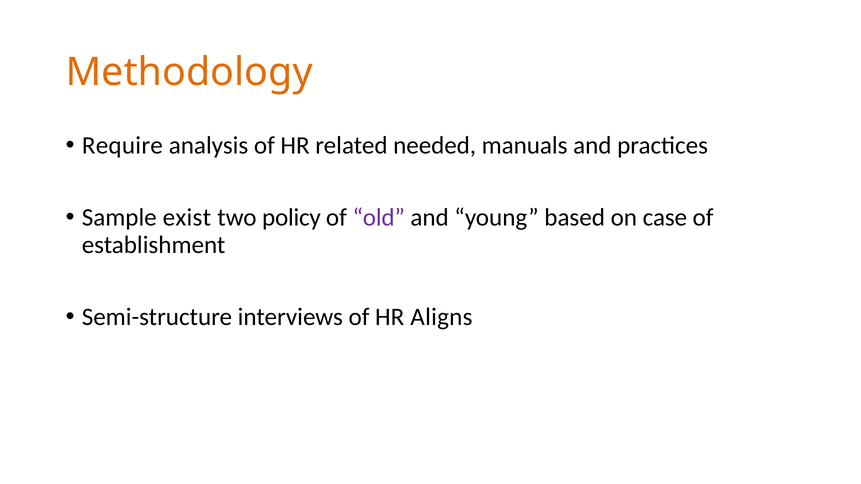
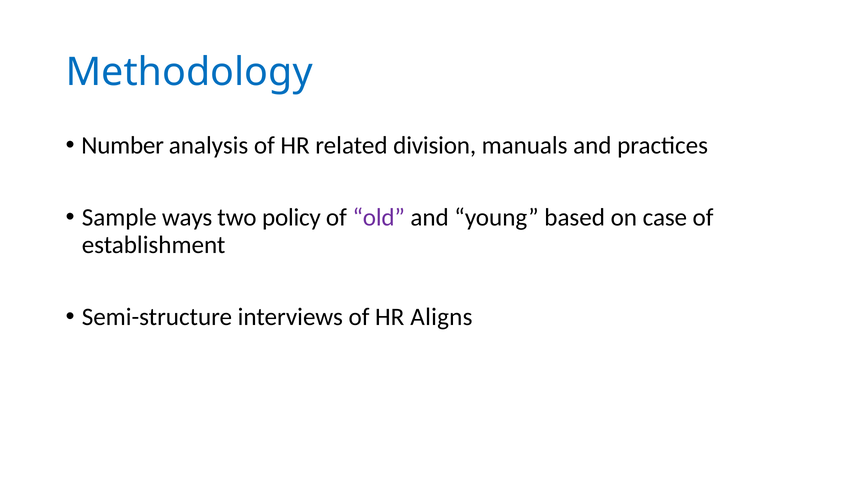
Methodology colour: orange -> blue (189, 72)
Require: Require -> Number (123, 146)
needed: needed -> division (435, 146)
exist: exist -> ways (187, 218)
